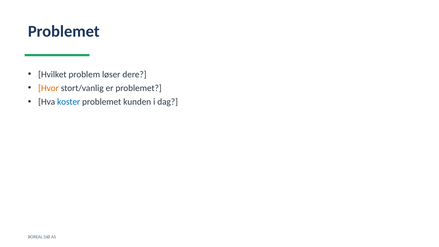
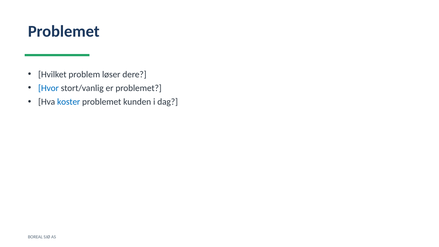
Hvor colour: orange -> blue (49, 88)
